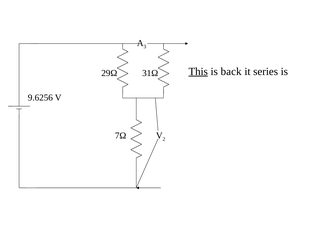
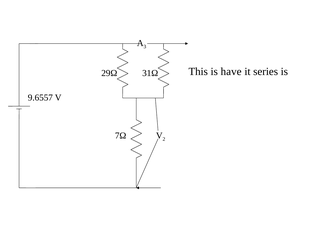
This underline: present -> none (198, 72)
back: back -> have (231, 72)
9.6256: 9.6256 -> 9.6557 (40, 98)
